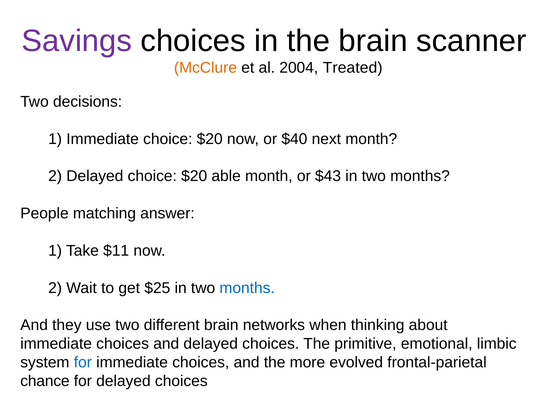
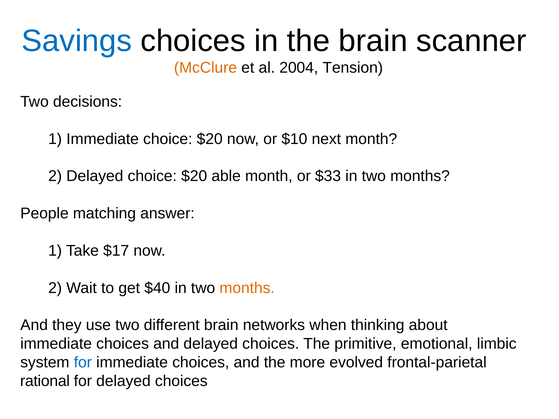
Savings colour: purple -> blue (77, 41)
Treated: Treated -> Tension (353, 68)
$40: $40 -> $10 (294, 139)
$43: $43 -> $33 (328, 176)
$11: $11 -> $17 (116, 251)
$25: $25 -> $40 (157, 288)
months colour: blue -> orange (247, 288)
chance: chance -> rational (45, 381)
